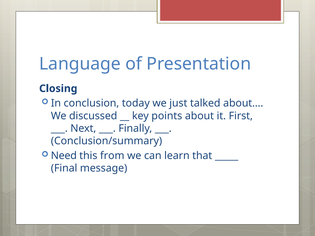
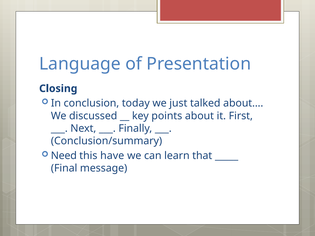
from: from -> have (112, 156)
